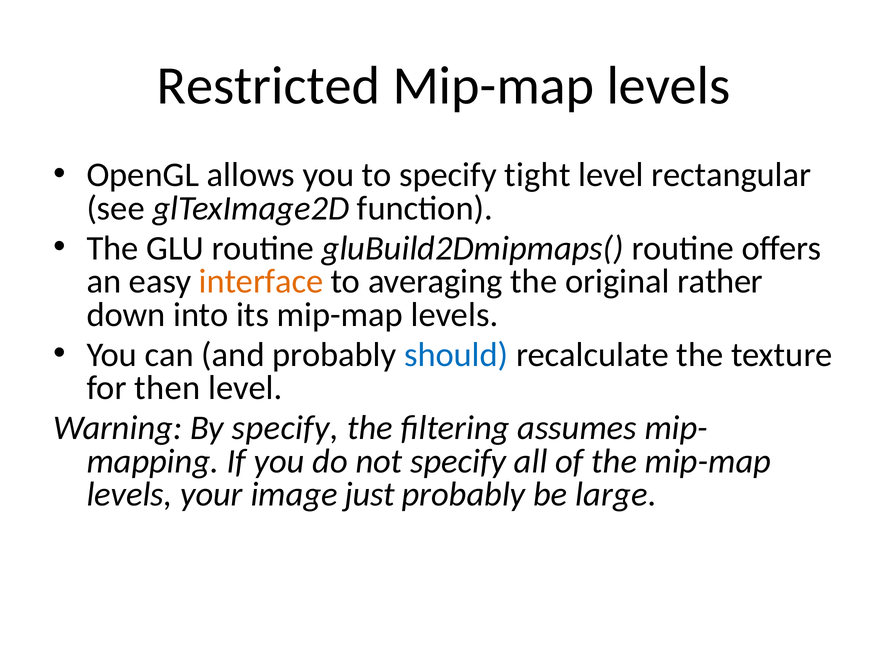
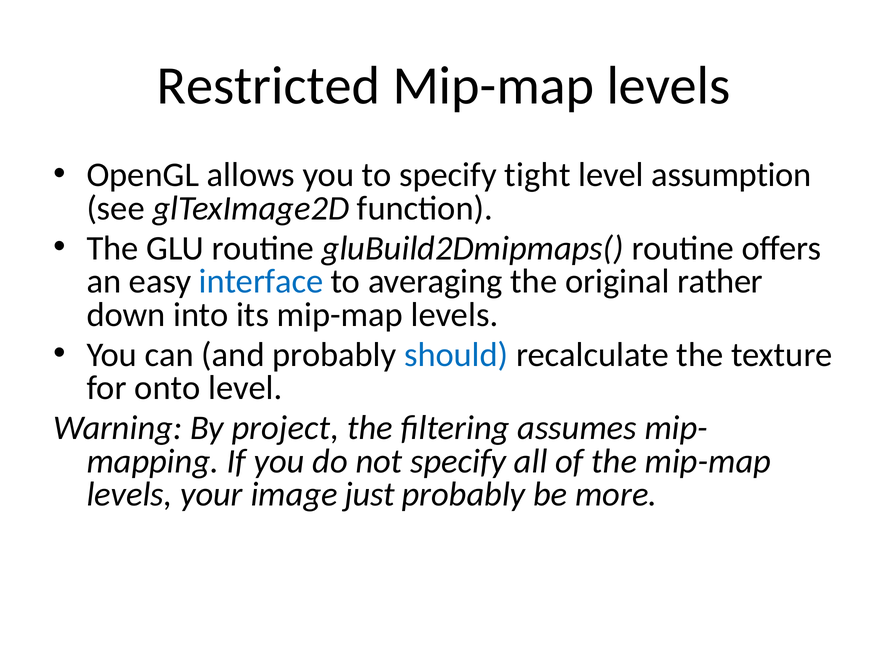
rectangular: rectangular -> assumption (731, 175)
interface colour: orange -> blue (261, 281)
then: then -> onto (167, 388)
By specify: specify -> project (285, 428)
large: large -> more (616, 494)
